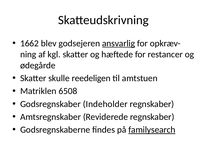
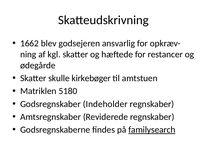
ansvarlig underline: present -> none (119, 43)
reedeligen: reedeligen -> kirkebøger (91, 78)
6508: 6508 -> 5180 (68, 91)
